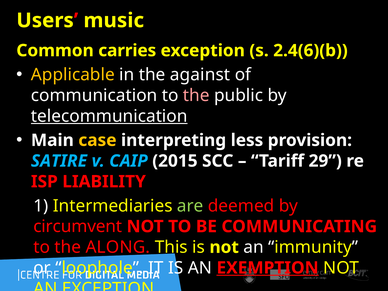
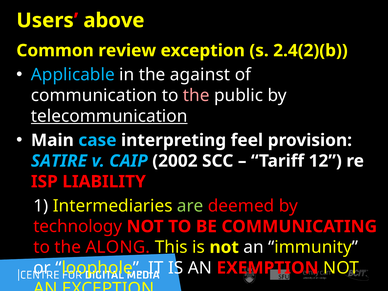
music: music -> above (114, 20)
carries: carries -> review (127, 51)
2.4(6)(b: 2.4(6)(b -> 2.4(2)(b (310, 51)
Applicable colour: yellow -> light blue (73, 75)
case colour: yellow -> light blue (97, 140)
less: less -> feel (247, 140)
2015: 2015 -> 2002 (175, 161)
29: 29 -> 12 (325, 161)
circumvent: circumvent -> technology (78, 227)
EXEMPTION underline: present -> none (268, 268)
